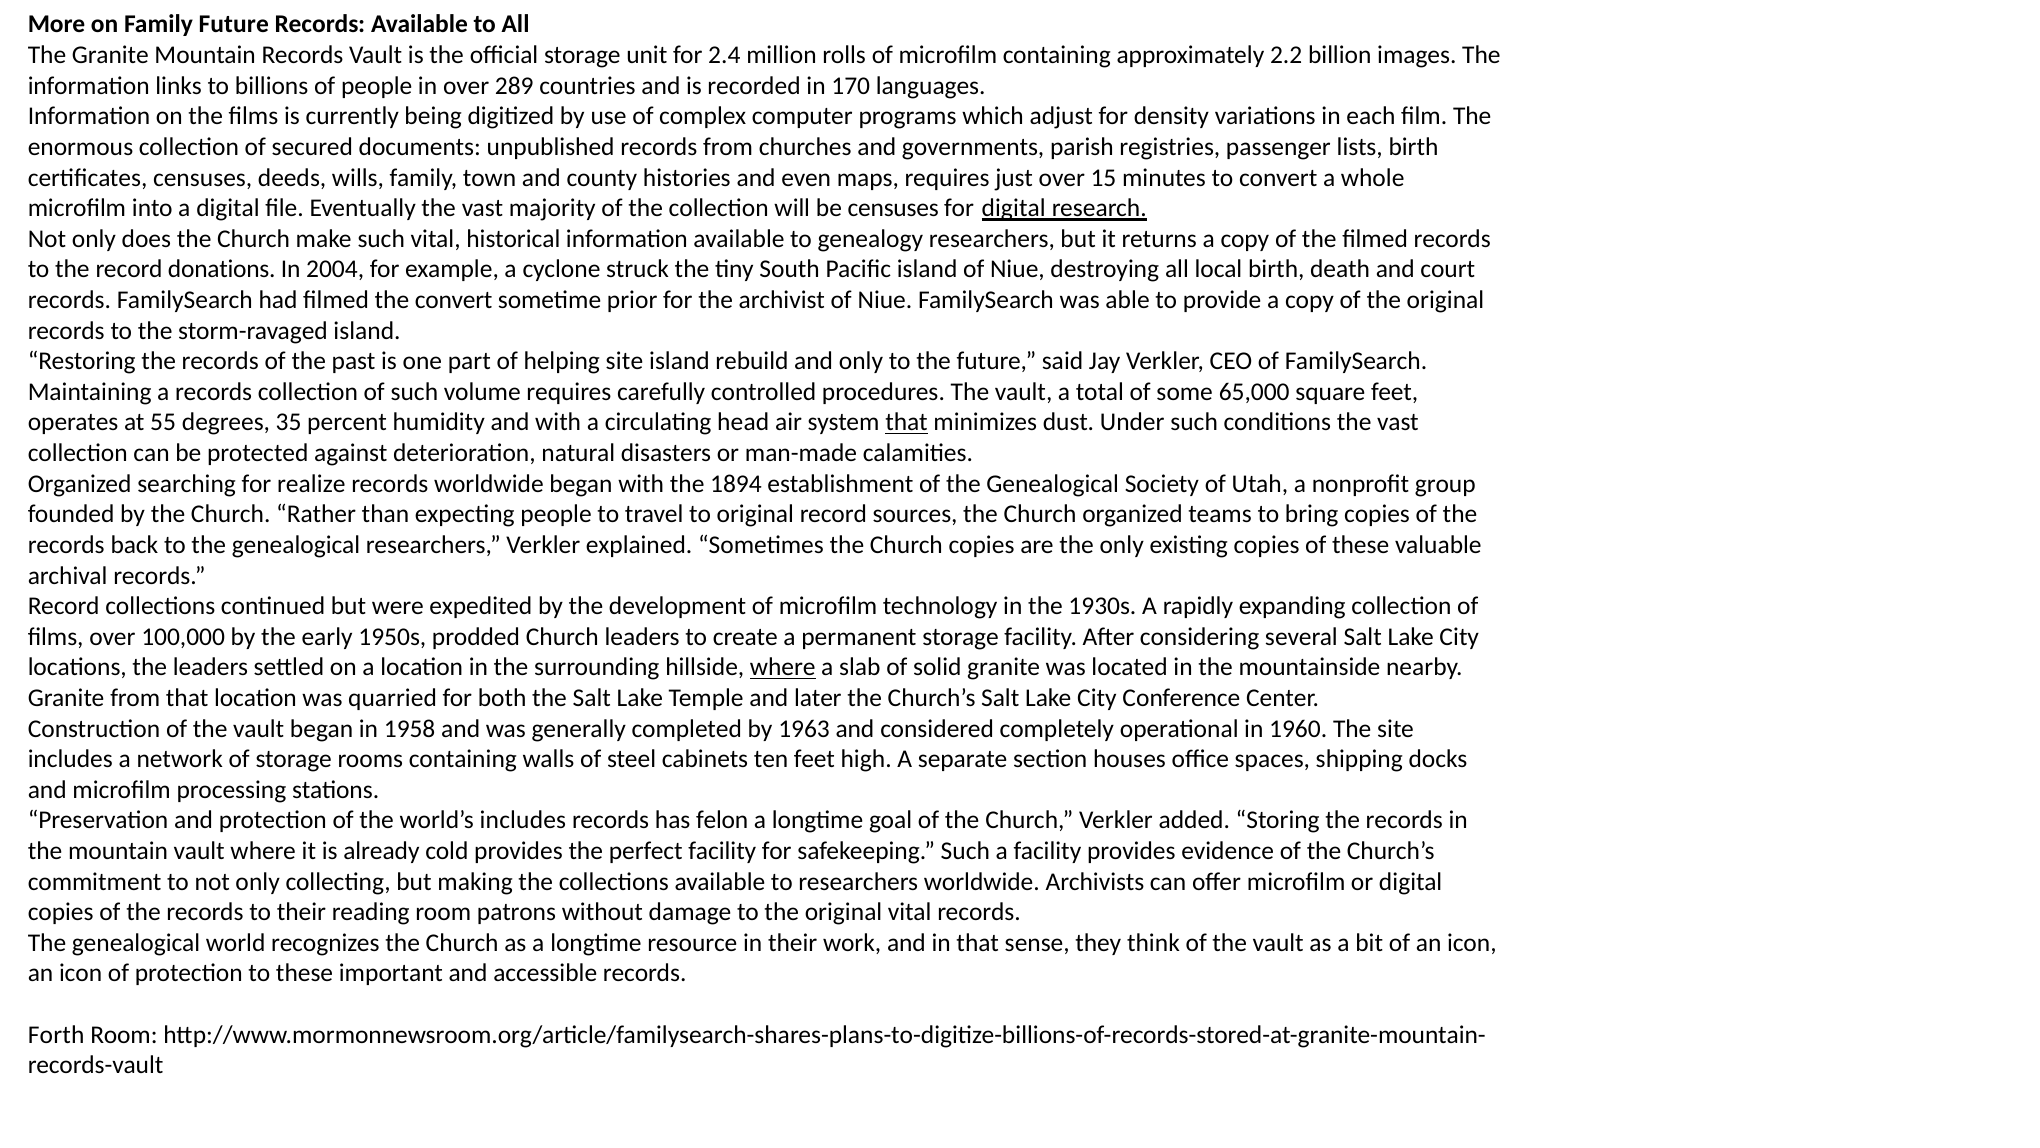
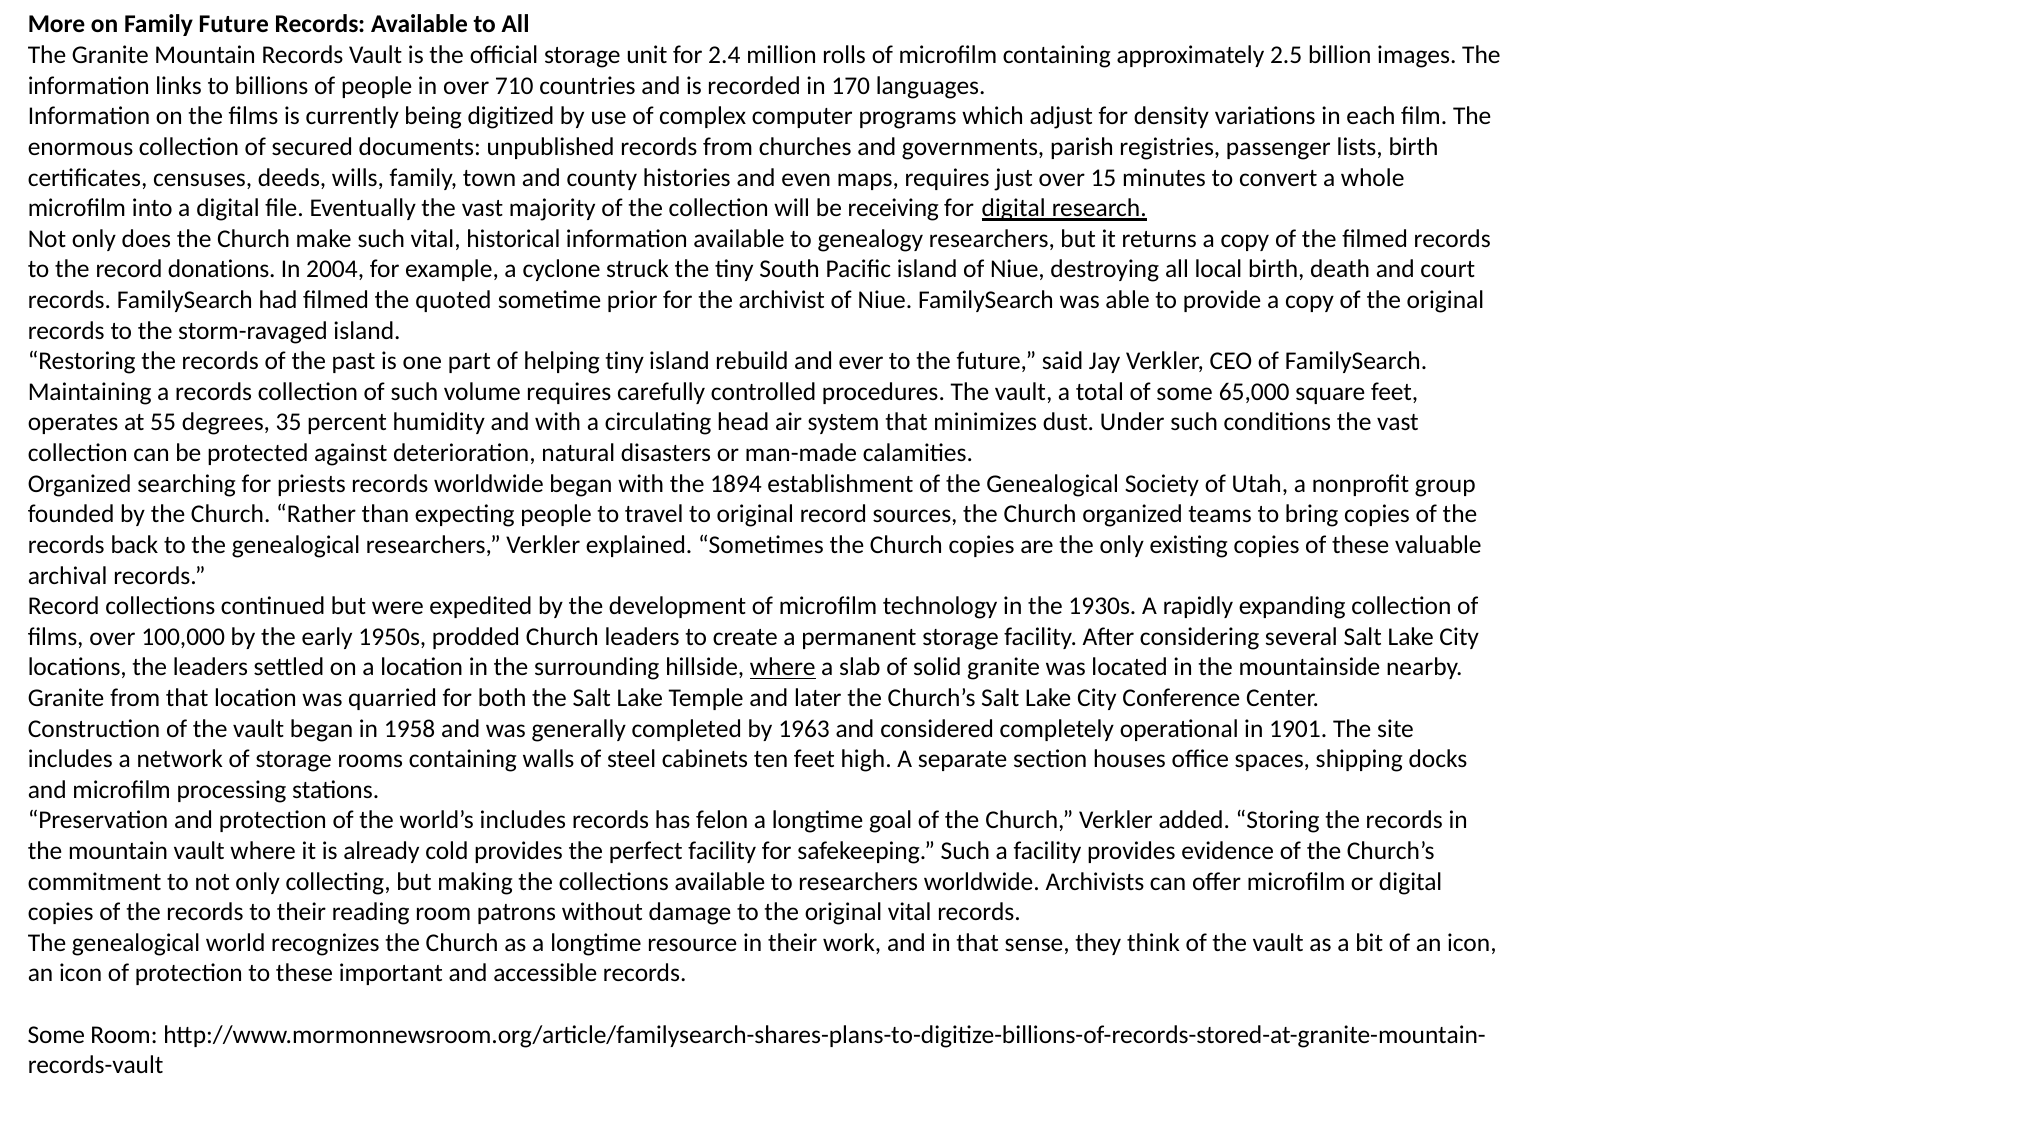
2.2: 2.2 -> 2.5 (1286, 55)
289: 289 -> 710 (514, 86)
be censuses: censuses -> receiving (893, 208)
the convert: convert -> quoted (453, 300)
helping site: site -> tiny (625, 361)
and only: only -> ever (861, 361)
that underline: present -> none (907, 422)
realize: realize -> priests (311, 484)
1960: 1960 -> 1901 (1298, 728)
Forth: Forth -> Some (56, 1034)
